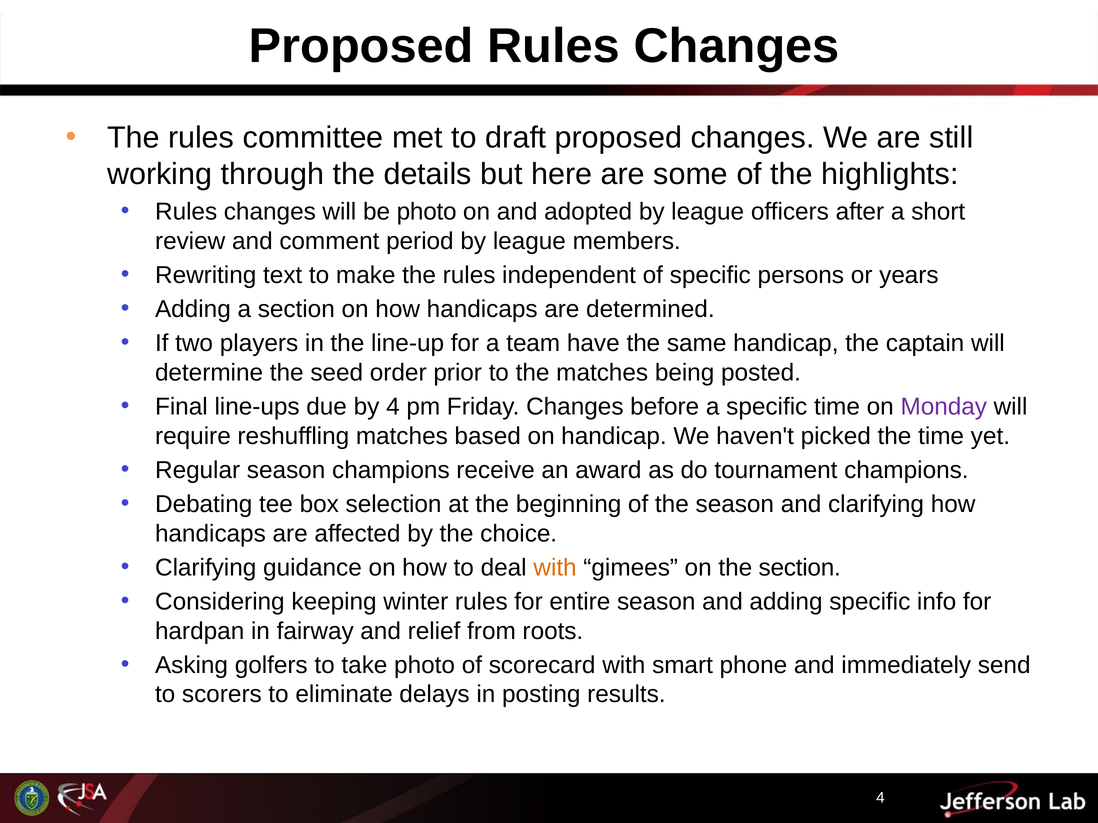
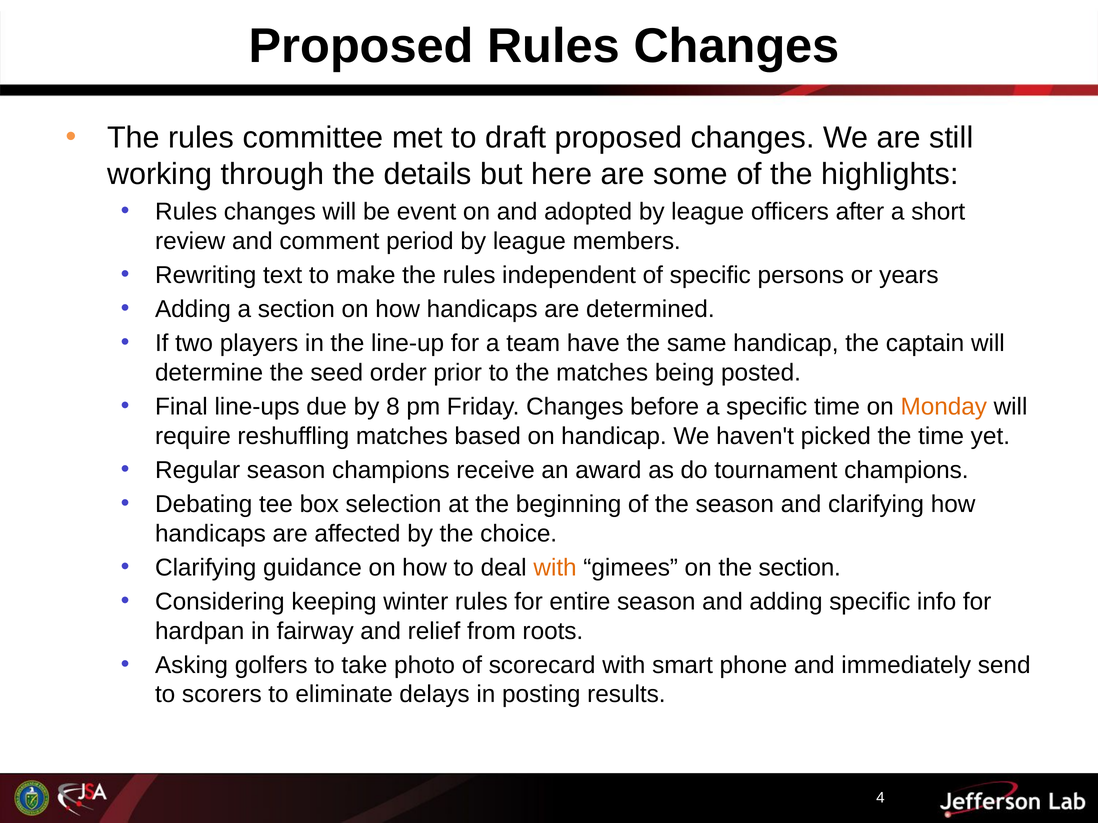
be photo: photo -> event (427, 212)
by 4: 4 -> 8 (393, 407)
Monday colour: purple -> orange (944, 407)
